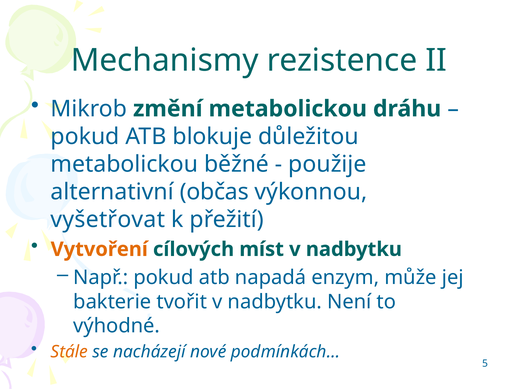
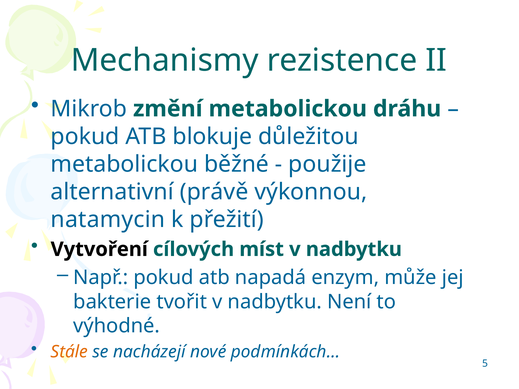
občas: občas -> právě (214, 192)
vyšetřovat: vyšetřovat -> natamycin (108, 220)
Vytvoření colour: orange -> black (99, 249)
